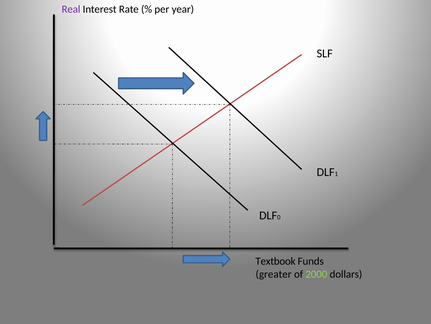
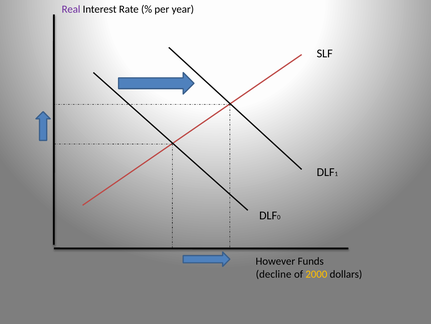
Textbook: Textbook -> However (275, 261)
greater: greater -> decline (274, 274)
2000 colour: light green -> yellow (316, 274)
